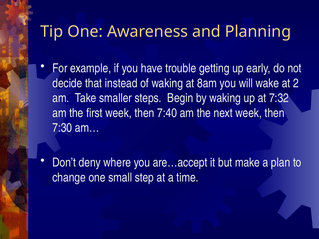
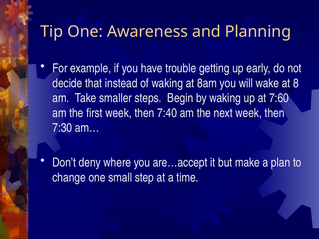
2: 2 -> 8 (296, 83)
7:32: 7:32 -> 7:60 (279, 98)
